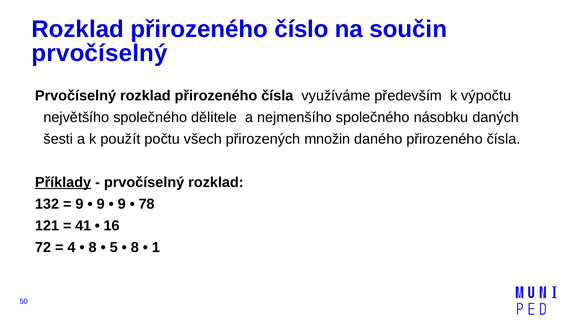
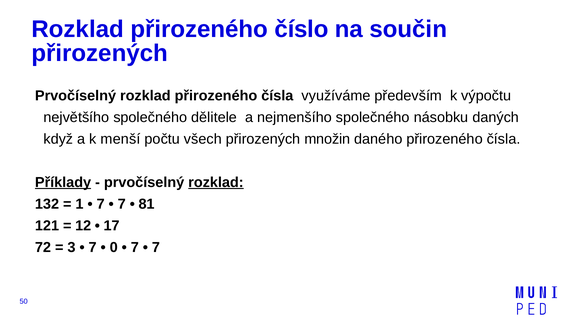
prvočíselný: prvočíselný -> přirozených (100, 53)
šesti: šesti -> když (58, 139)
použít: použít -> menší (120, 139)
rozklad underline: none -> present (216, 182)
9: 9 -> 1 (80, 204)
9: 9 -> 7 (101, 204)
9: 9 -> 7 (122, 204)
78: 78 -> 81 (147, 204)
41: 41 -> 12 (83, 226)
16: 16 -> 17 (112, 226)
4: 4 -> 3 (71, 247)
8: 8 -> 7 (93, 247)
5: 5 -> 0 (114, 247)
8: 8 -> 7 (135, 247)
1: 1 -> 7 (156, 247)
